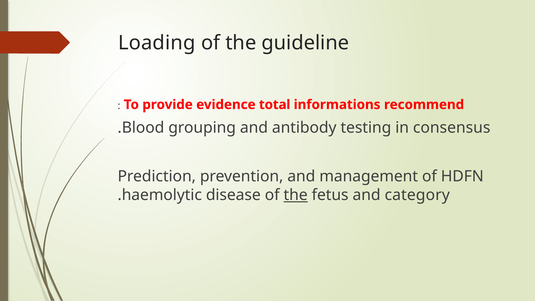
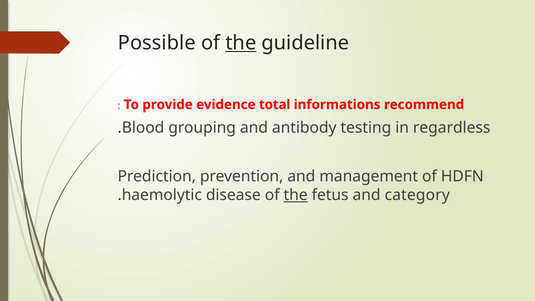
Loading: Loading -> Possible (157, 43)
the underline: none -> present (241, 43)
consensus: consensus -> regardless (452, 128)
